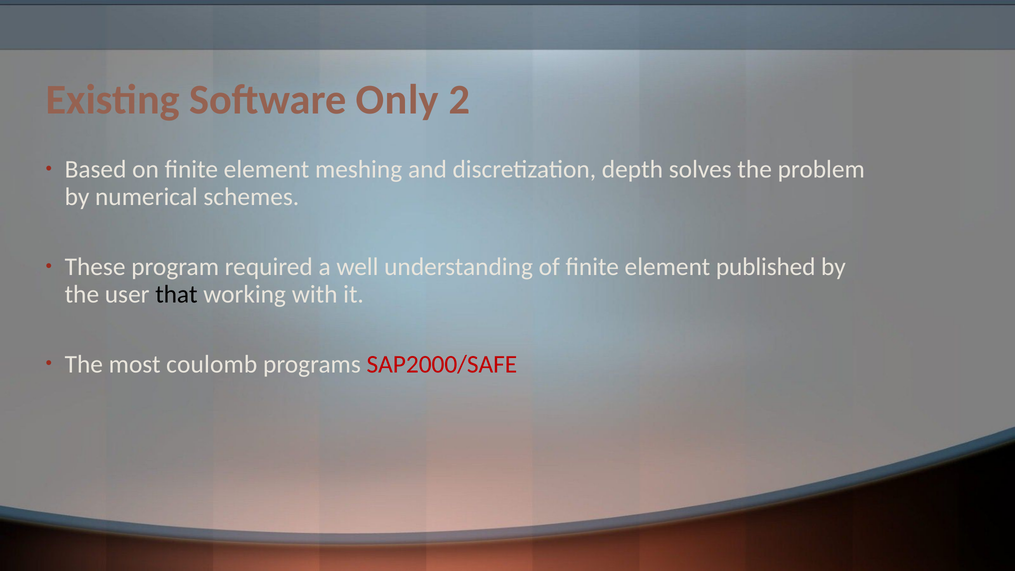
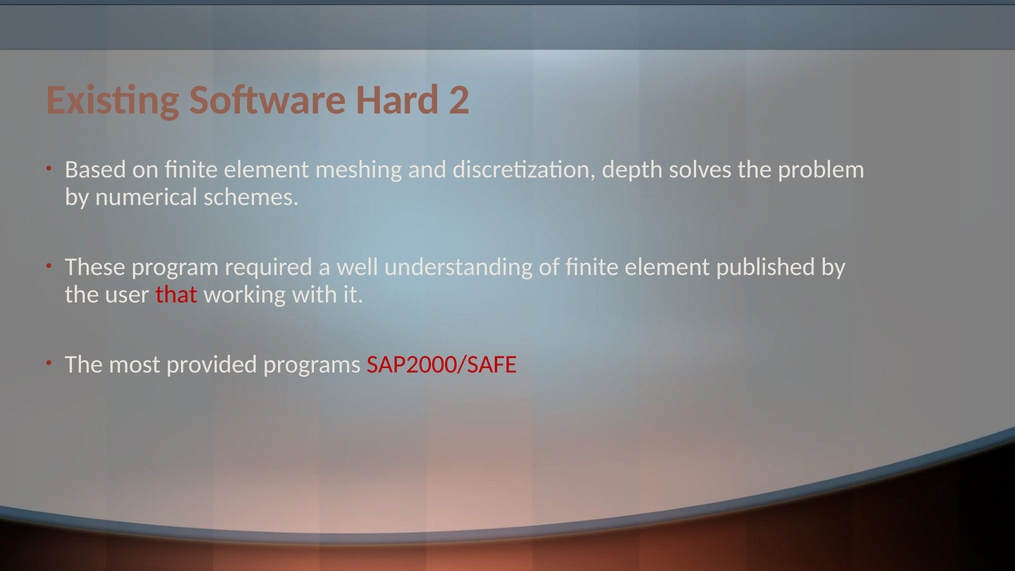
Only: Only -> Hard (398, 100)
that colour: black -> red (176, 294)
coulomb: coulomb -> provided (212, 364)
